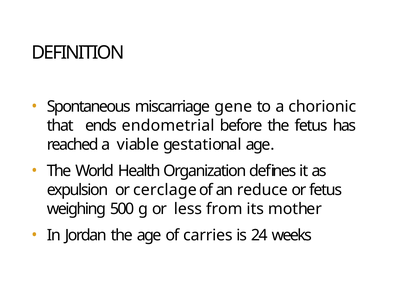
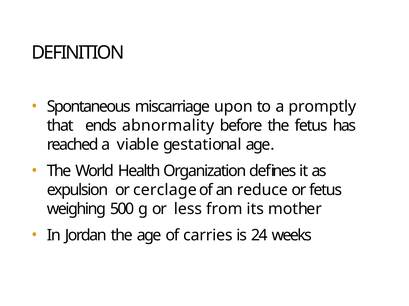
gene: gene -> upon (233, 107)
chorionic: chorionic -> promptly (322, 107)
endometrial: endometrial -> abnormality (168, 126)
